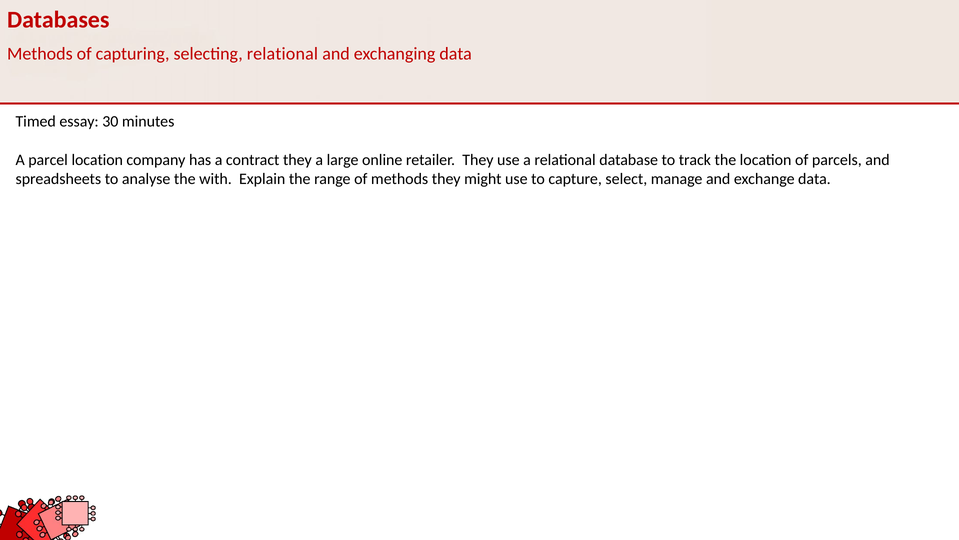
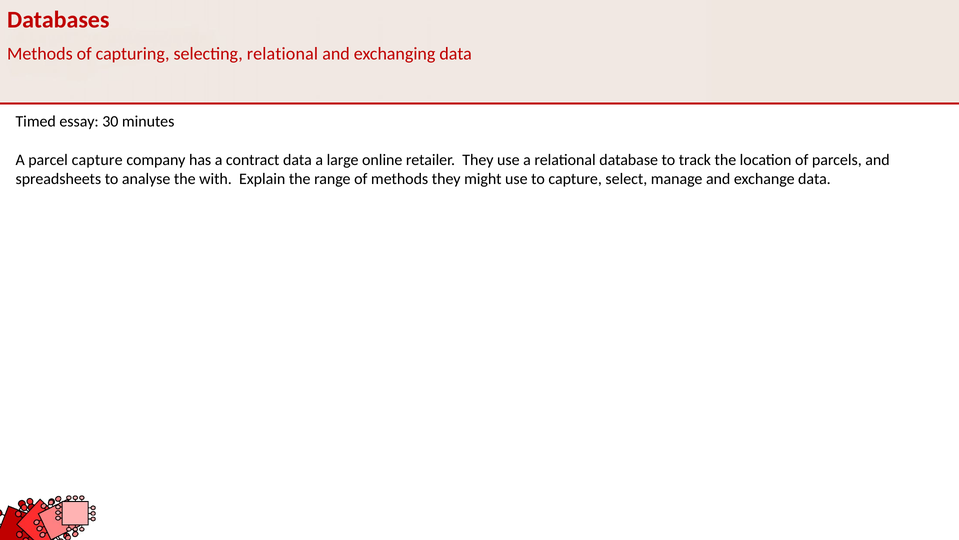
parcel location: location -> capture (97, 160)
contract they: they -> data (297, 160)
